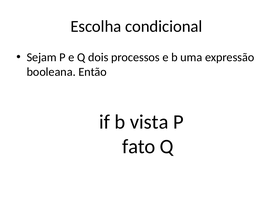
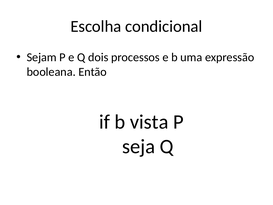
fato: fato -> seja (139, 146)
